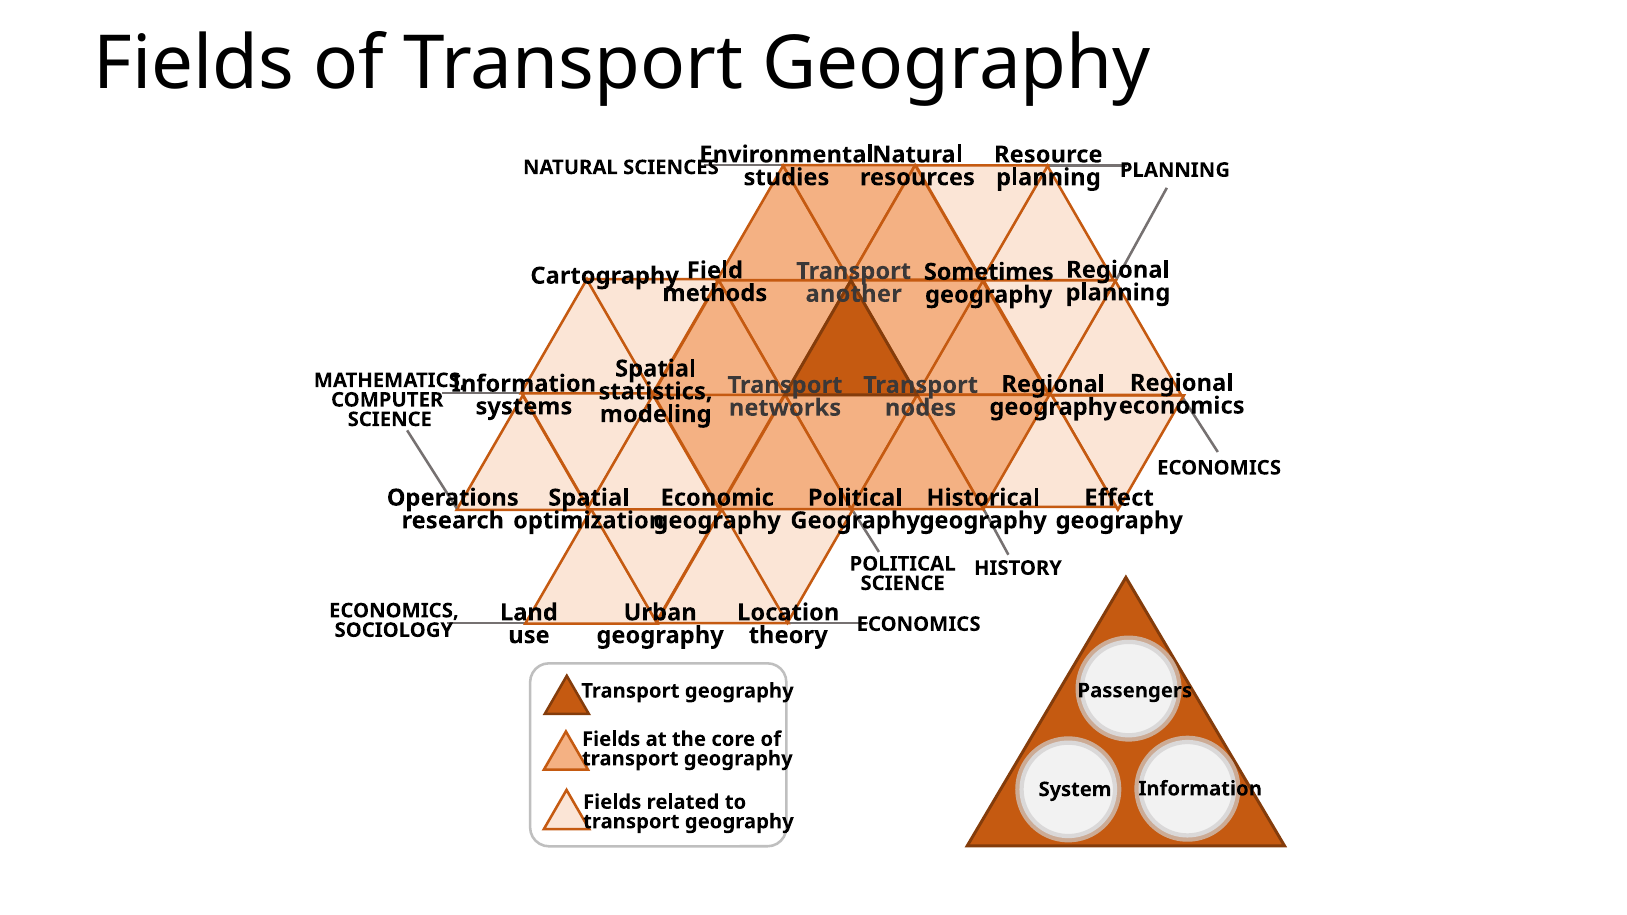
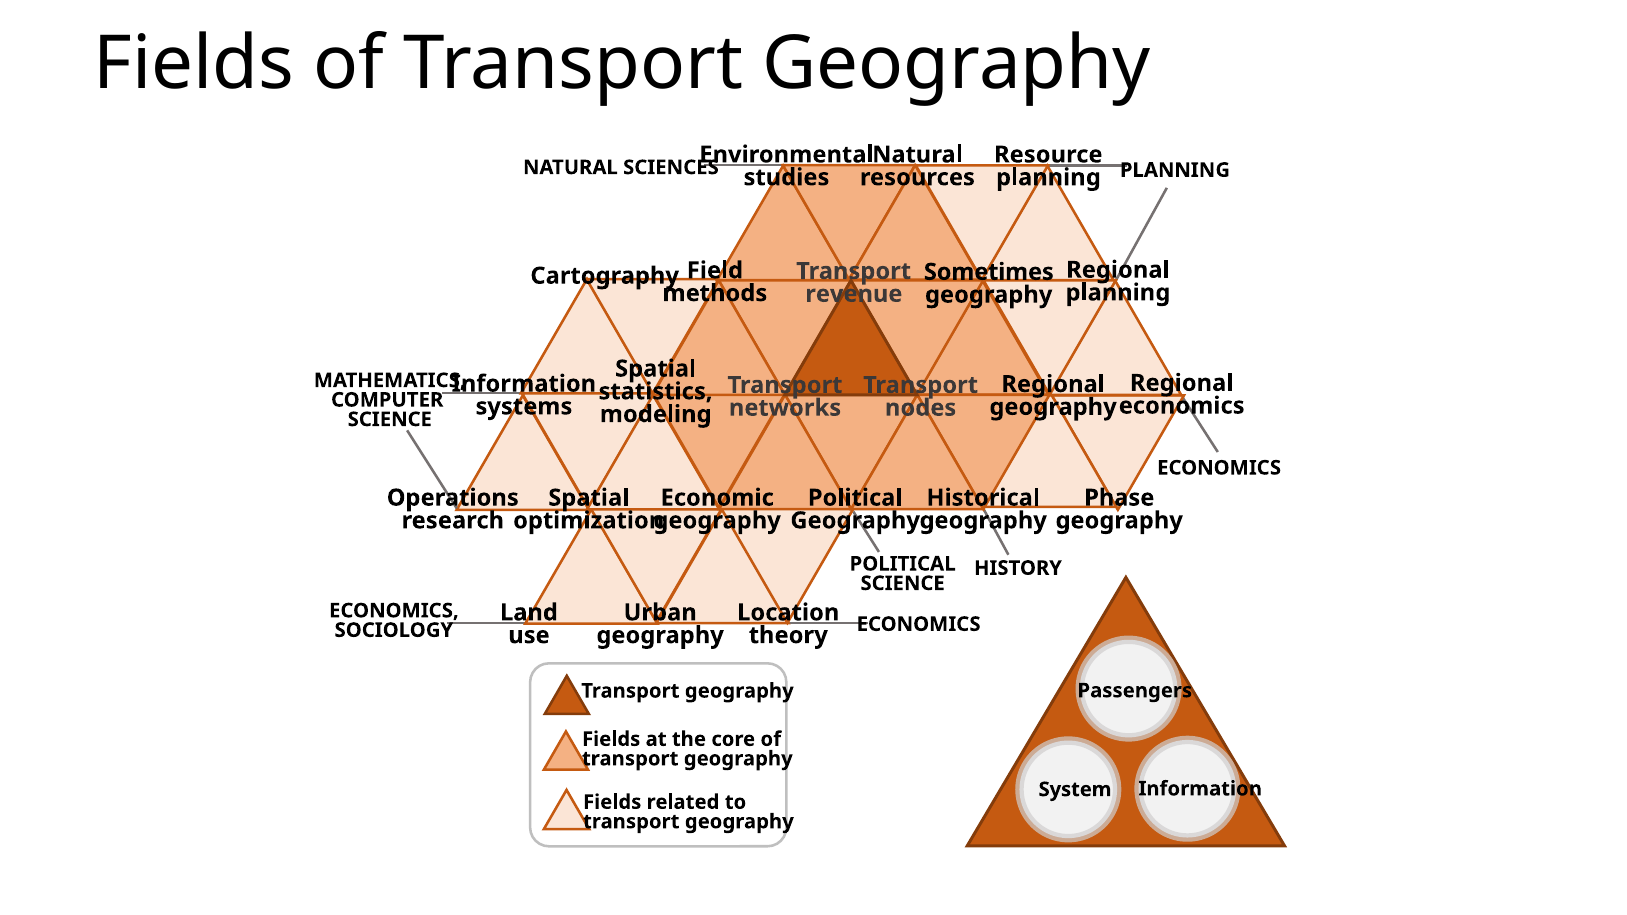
another: another -> revenue (854, 294)
Effect: Effect -> Phase (1119, 498)
